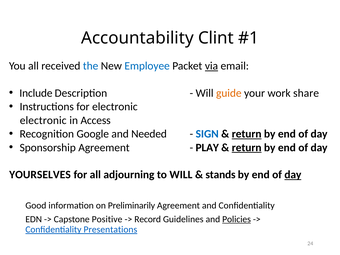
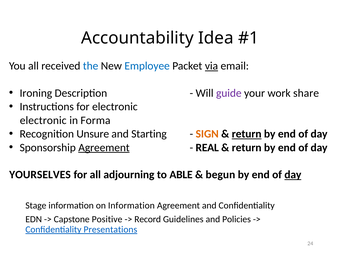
Clint: Clint -> Idea (216, 38)
Include: Include -> Ironing (36, 93)
guide colour: orange -> purple (229, 93)
Access: Access -> Forma (95, 120)
Google: Google -> Unsure (93, 134)
Needed: Needed -> Starting (149, 134)
SIGN colour: blue -> orange (207, 134)
Agreement underline: none -> present (104, 148)
PLAY: PLAY -> REAL (207, 148)
return underline: present -> none (247, 148)
to WILL: WILL -> ABLE (181, 175)
stands: stands -> begun (220, 175)
Good: Good -> Stage (36, 205)
on Preliminarily: Preliminarily -> Information (131, 205)
Policies underline: present -> none (237, 219)
